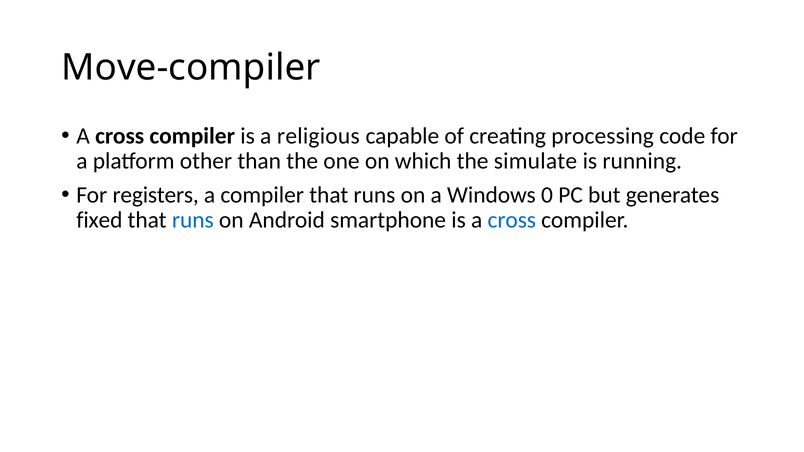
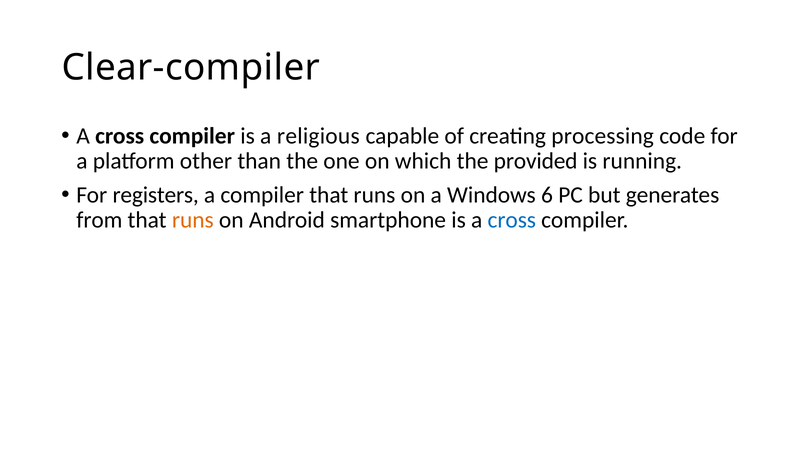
Move-compiler: Move-compiler -> Clear-compiler (191, 68)
simulate: simulate -> provided (536, 161)
0: 0 -> 6 (547, 195)
fixed: fixed -> from (99, 220)
runs colour: blue -> orange (193, 220)
